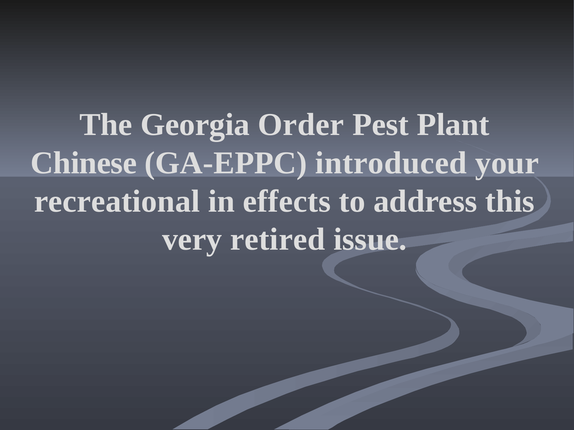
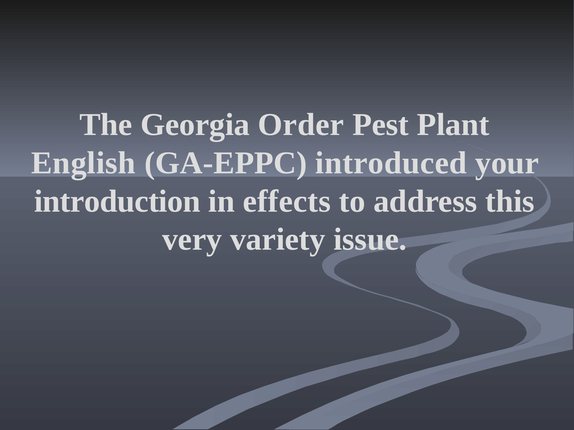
Chinese: Chinese -> English (83, 163)
recreational: recreational -> introduction (117, 201)
retired: retired -> variety (278, 240)
